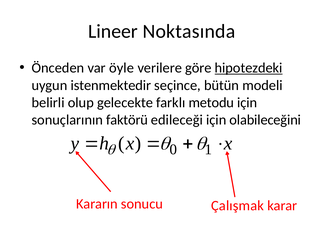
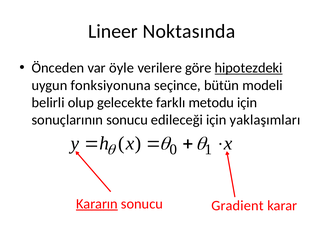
istenmektedir: istenmektedir -> fonksiyonuna (111, 85)
sonuçlarının faktörü: faktörü -> sonucu (127, 120)
olabileceğini: olabileceğini -> yaklaşımları (265, 120)
Kararın underline: none -> present (97, 204)
Çalışmak: Çalışmak -> Gradient (238, 206)
